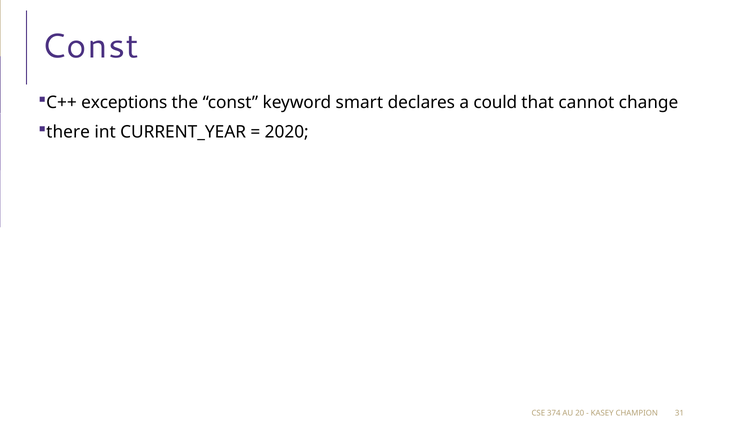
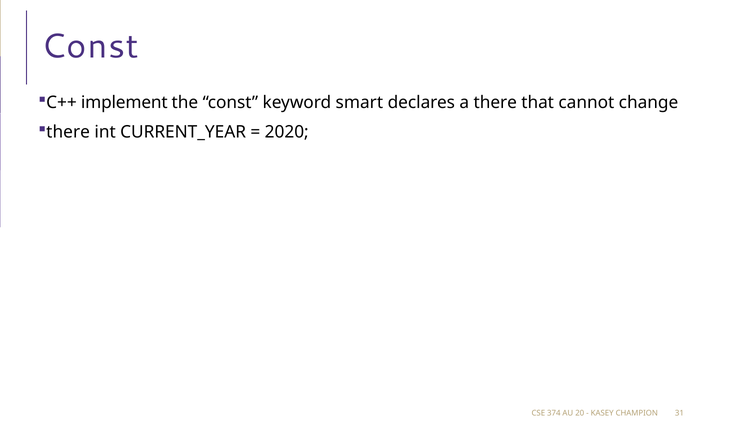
exceptions: exceptions -> implement (124, 102)
a could: could -> there (495, 102)
